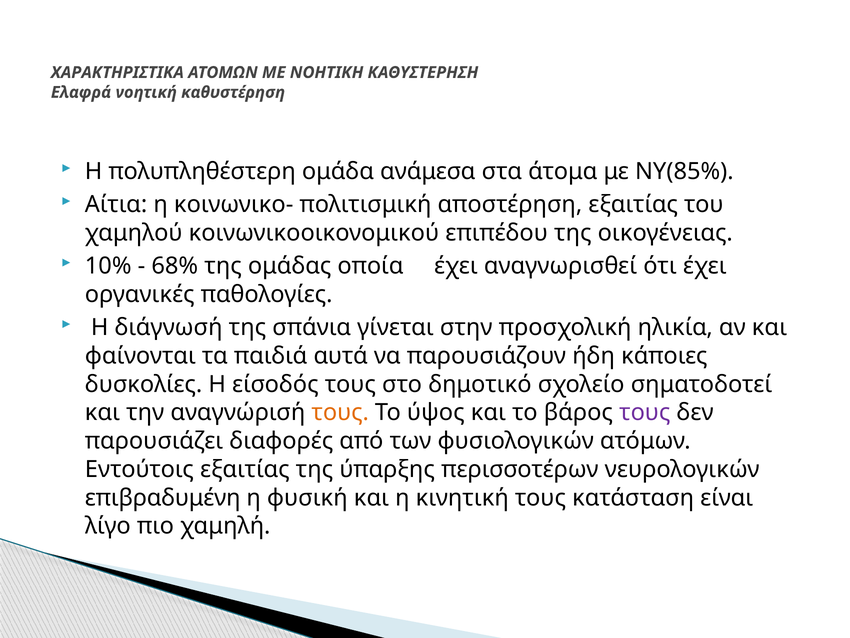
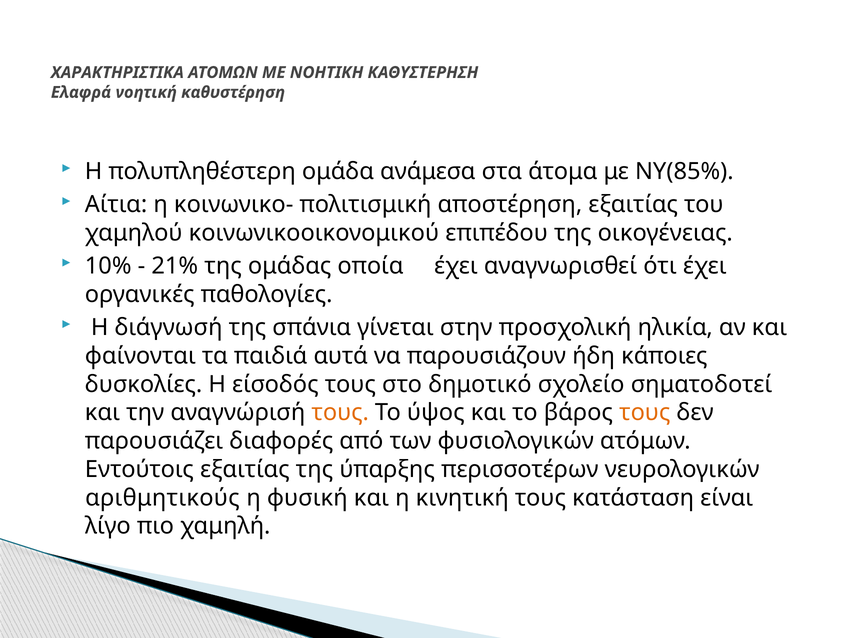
68%: 68% -> 21% (175, 266)
τους colour: purple -> orange (645, 412)
επιβραδυμένη: επιβραδυμένη -> αριθμητικούς (162, 497)
